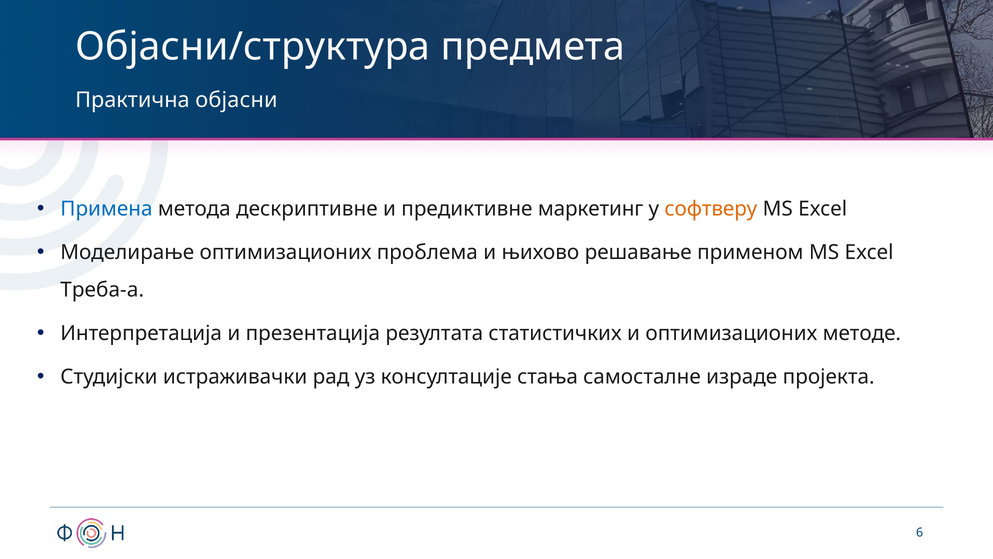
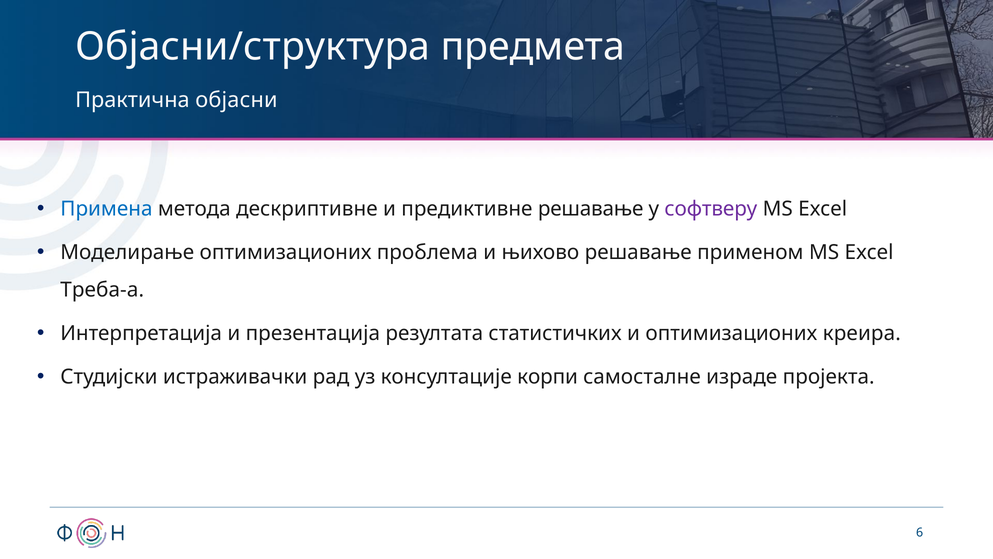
предиктивне маркетинг: маркетинг -> решавање (591, 209)
софтверу colour: orange -> purple (711, 209)
методе: методе -> креира (862, 333)
стања: стања -> корпи (548, 377)
